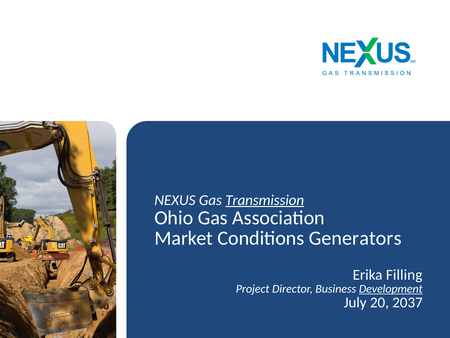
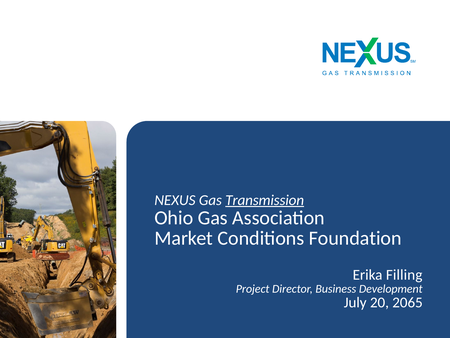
Generators: Generators -> Foundation (355, 238)
Development underline: present -> none (391, 288)
2037: 2037 -> 2065 (408, 302)
